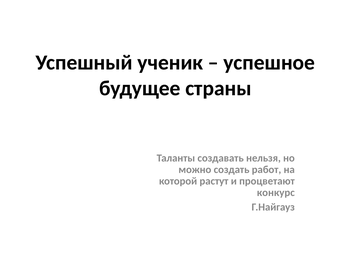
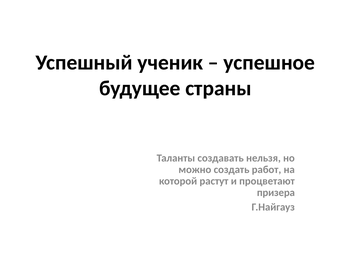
конкурс: конкурс -> призера (276, 193)
